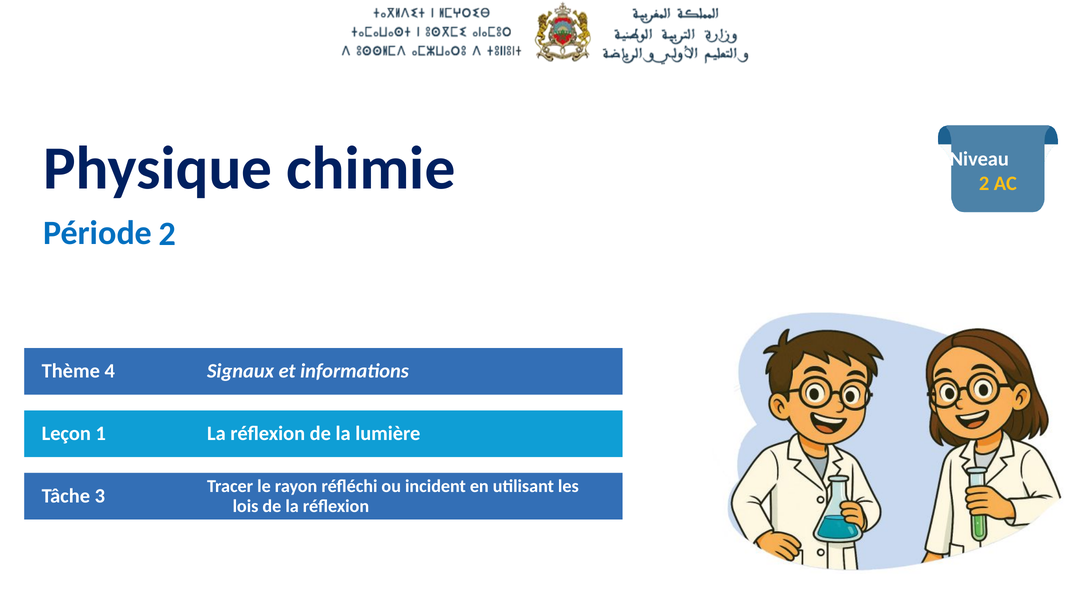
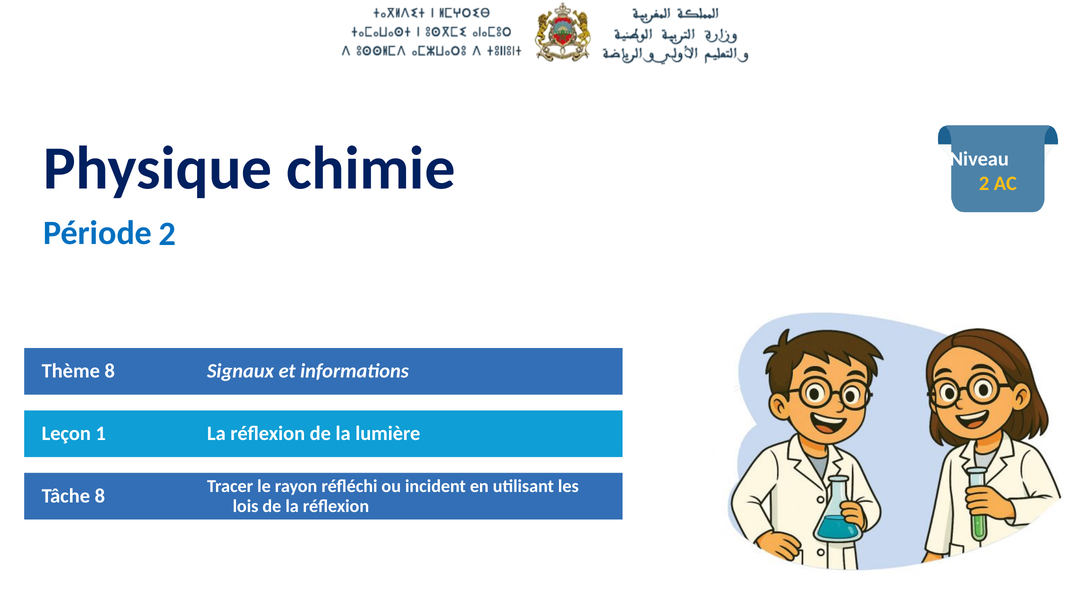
Thème 4: 4 -> 8 (110, 371)
Tâche 3: 3 -> 8 (100, 496)
